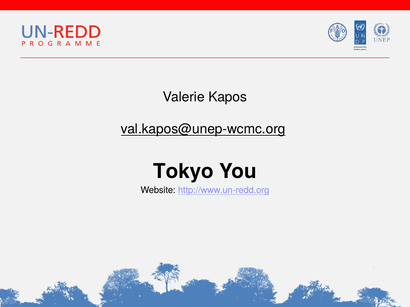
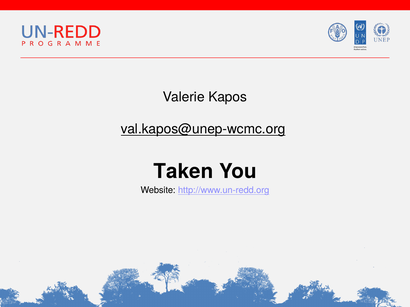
Tokyo: Tokyo -> Taken (183, 172)
